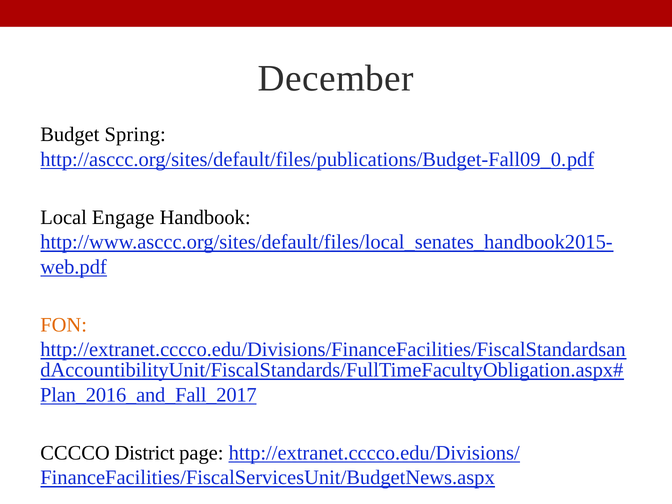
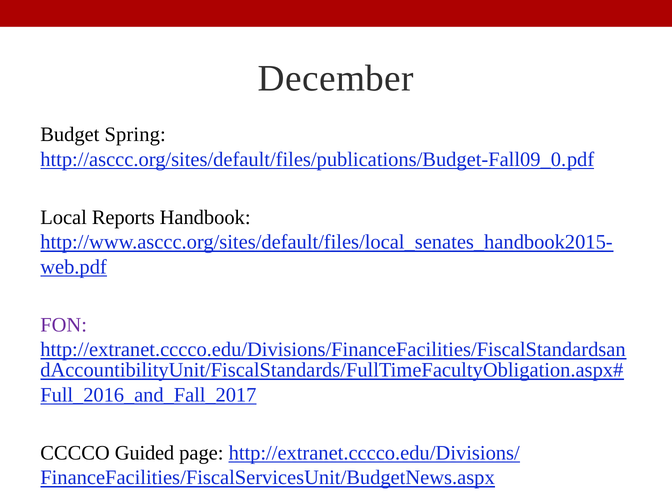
Engage: Engage -> Reports (123, 218)
FON colour: orange -> purple (64, 325)
Plan_2016_and_Fall_2017: Plan_2016_and_Fall_2017 -> Full_2016_and_Fall_2017 (148, 395)
District: District -> Guided (145, 453)
